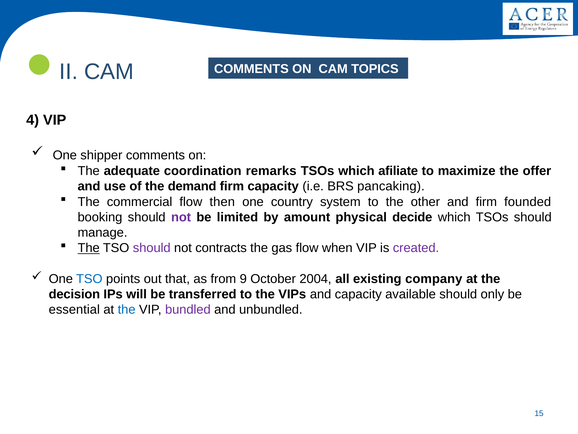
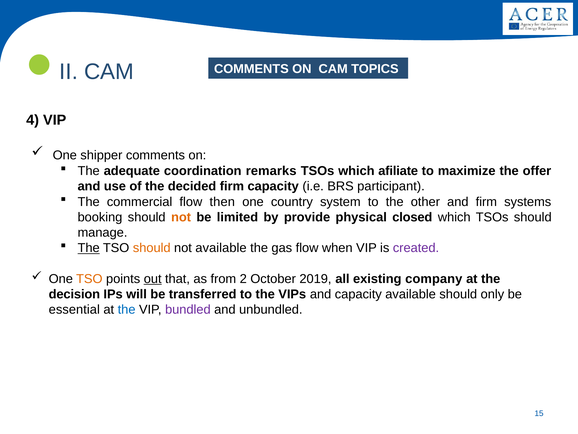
demand: demand -> decided (192, 186)
pancaking: pancaking -> participant (391, 186)
founded: founded -> systems (528, 202)
not colour: purple -> orange (181, 217)
amount: amount -> provide (307, 217)
decide: decide -> closed (412, 217)
should colour: purple -> orange (152, 248)
not contracts: contracts -> available (221, 248)
TSO colour: blue -> orange (89, 279)
out underline: none -> present (153, 279)
9: 9 -> 2 (243, 279)
2004: 2004 -> 2019 (315, 279)
